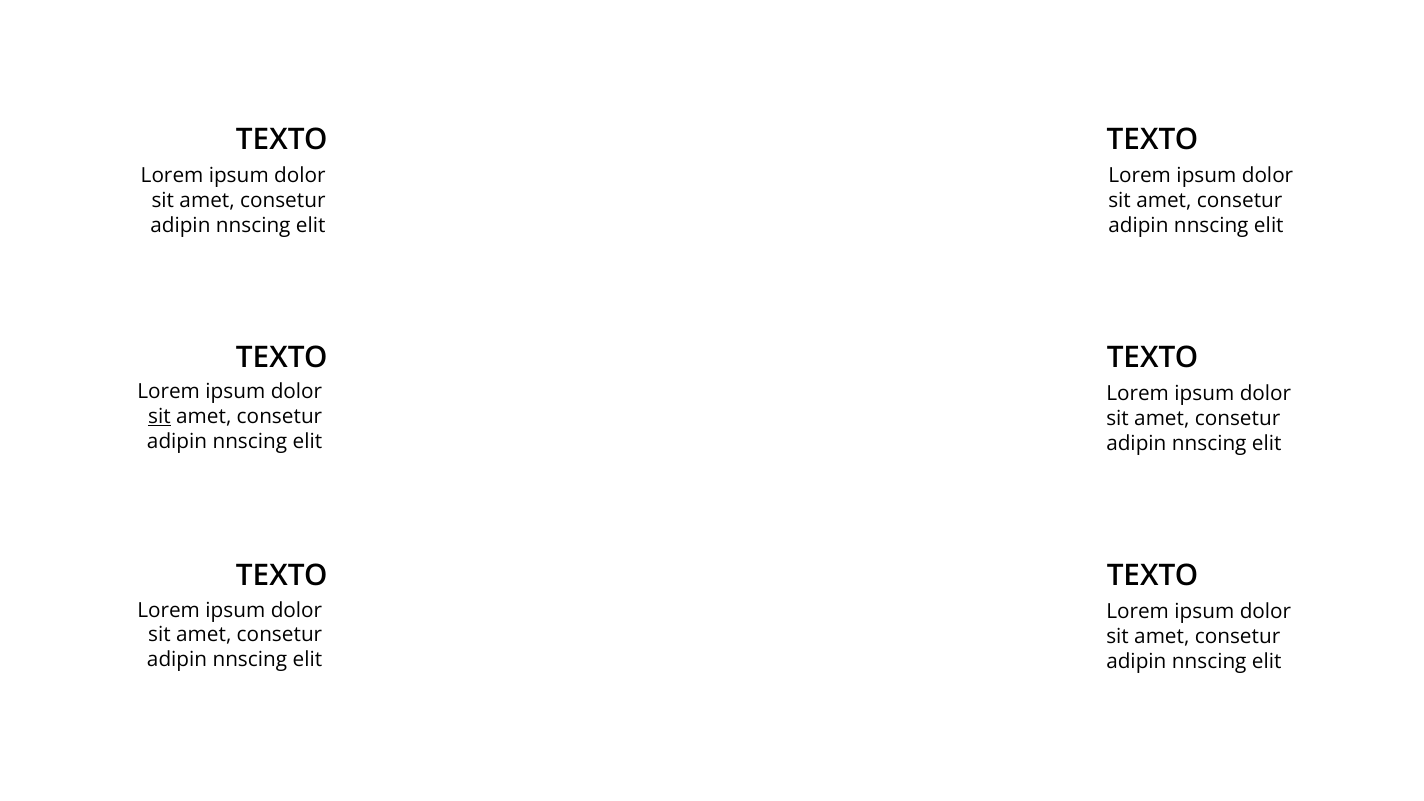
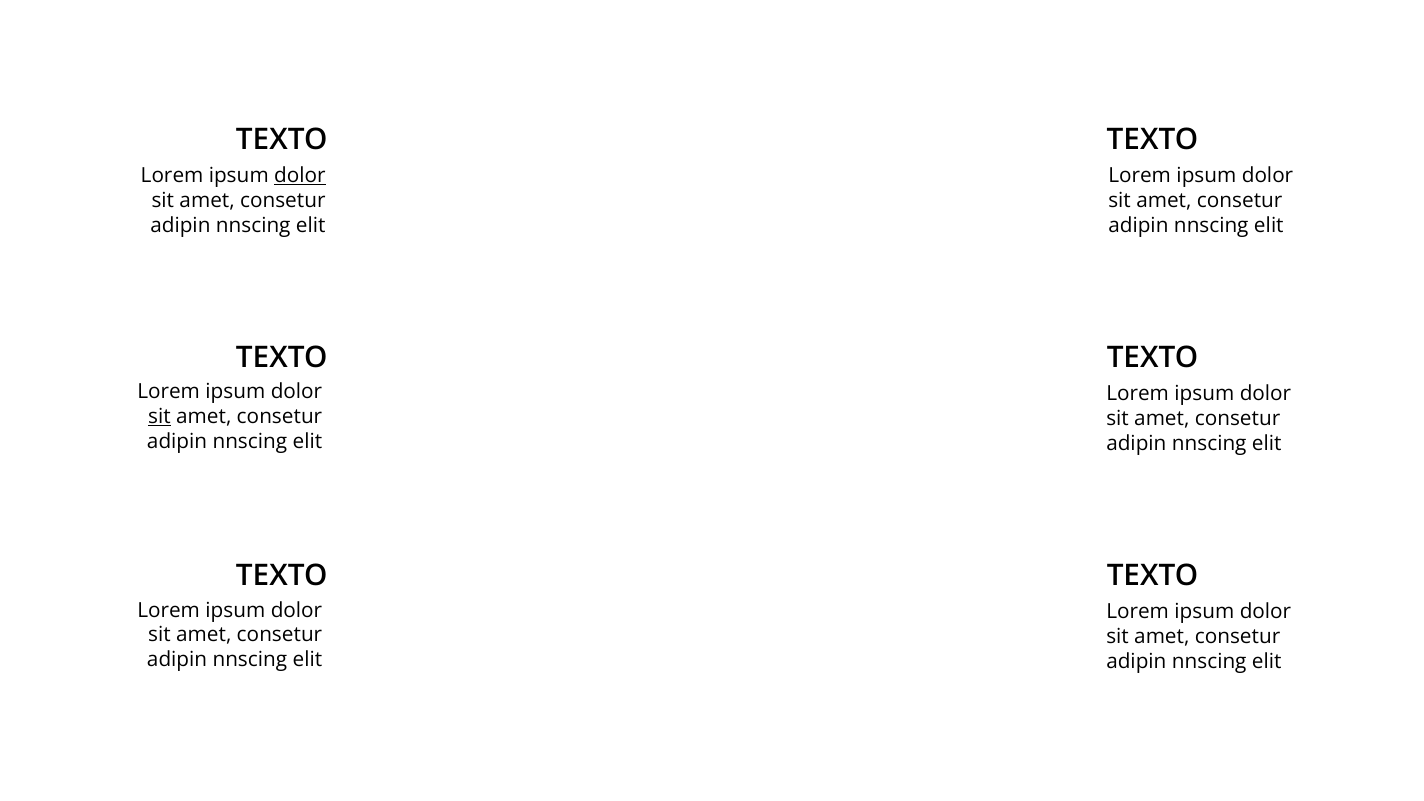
dolor underline: none -> present (300, 176)
